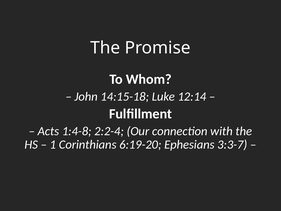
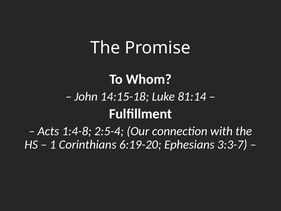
12:14: 12:14 -> 81:14 (192, 96)
2:2-4: 2:2-4 -> 2:5-4 (109, 131)
